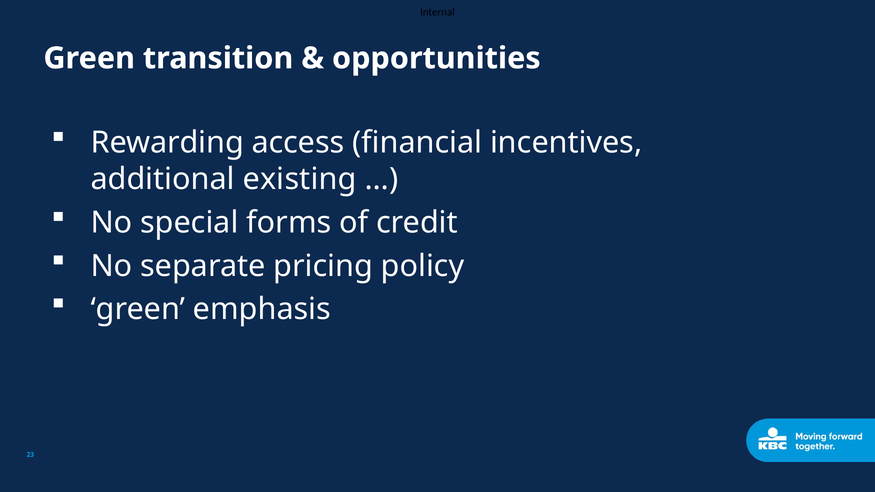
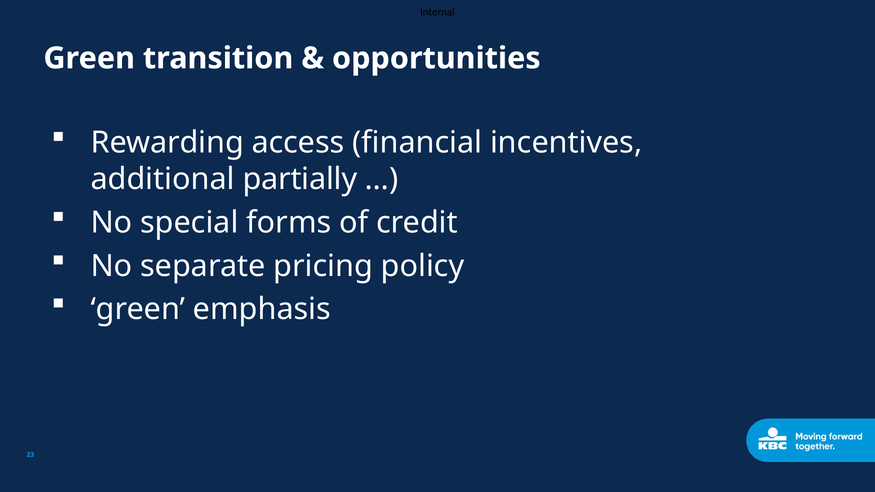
existing: existing -> partially (300, 179)
